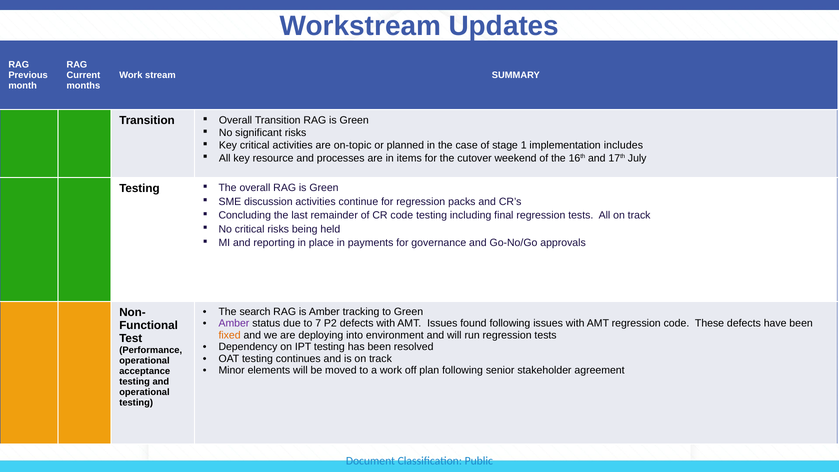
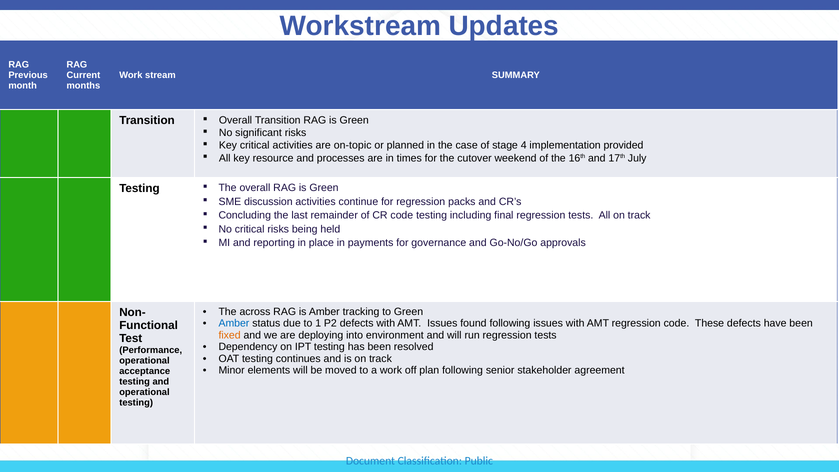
1: 1 -> 4 (524, 145)
includes: includes -> provided (623, 145)
items: items -> times (409, 158)
search: search -> across (255, 312)
Amber colour: purple -> blue (234, 323)
7: 7 -> 1 (318, 323)
